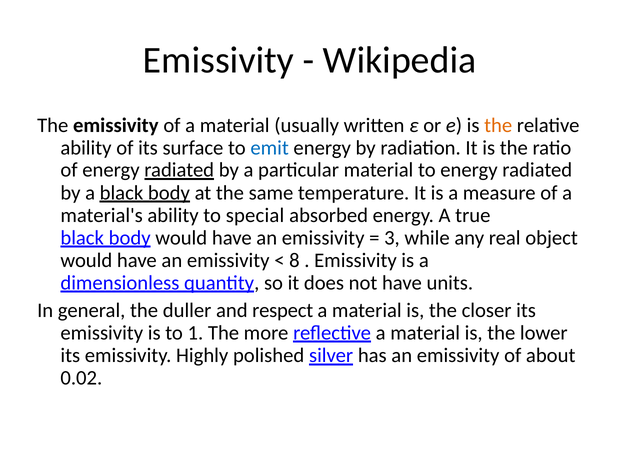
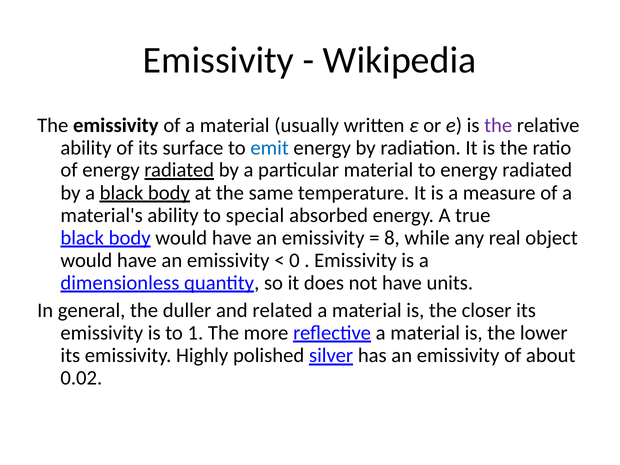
the colour: orange -> purple (498, 125)
3: 3 -> 8 (392, 238)
8: 8 -> 0 (294, 260)
respect: respect -> related (283, 310)
